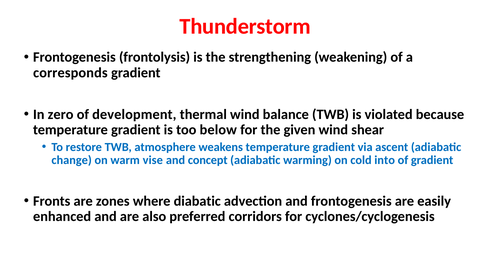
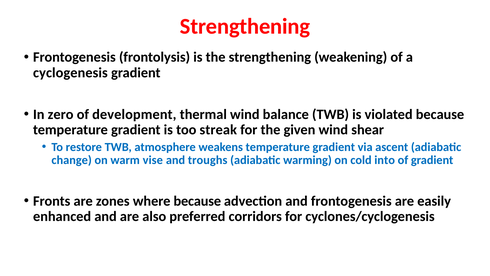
Thunderstorm: Thunderstorm -> Strengthening (245, 27)
corresponds: corresponds -> cyclogenesis (70, 73)
below: below -> streak (218, 130)
concept: concept -> troughs (208, 160)
where diabatic: diabatic -> because (197, 201)
